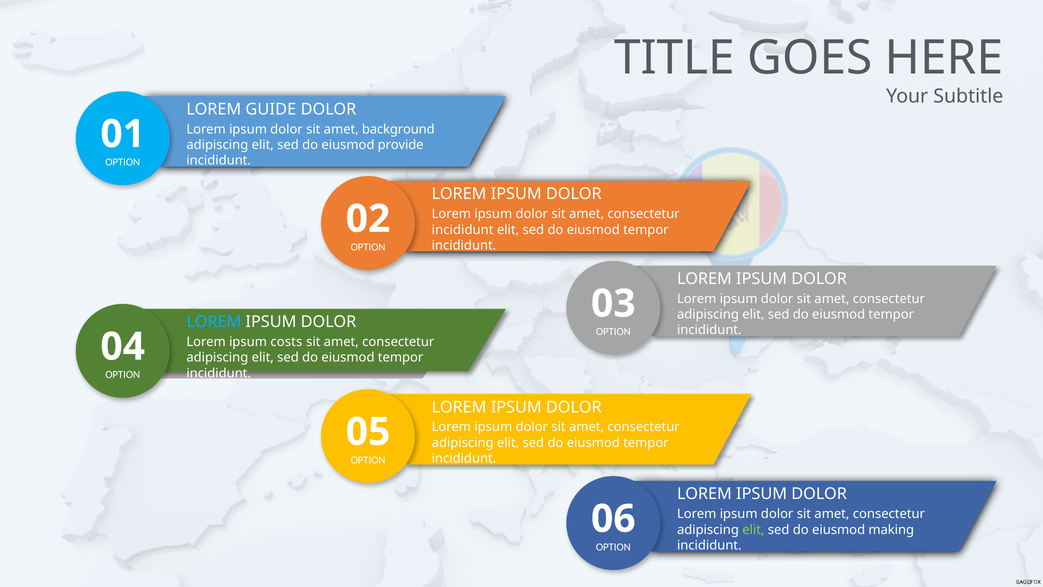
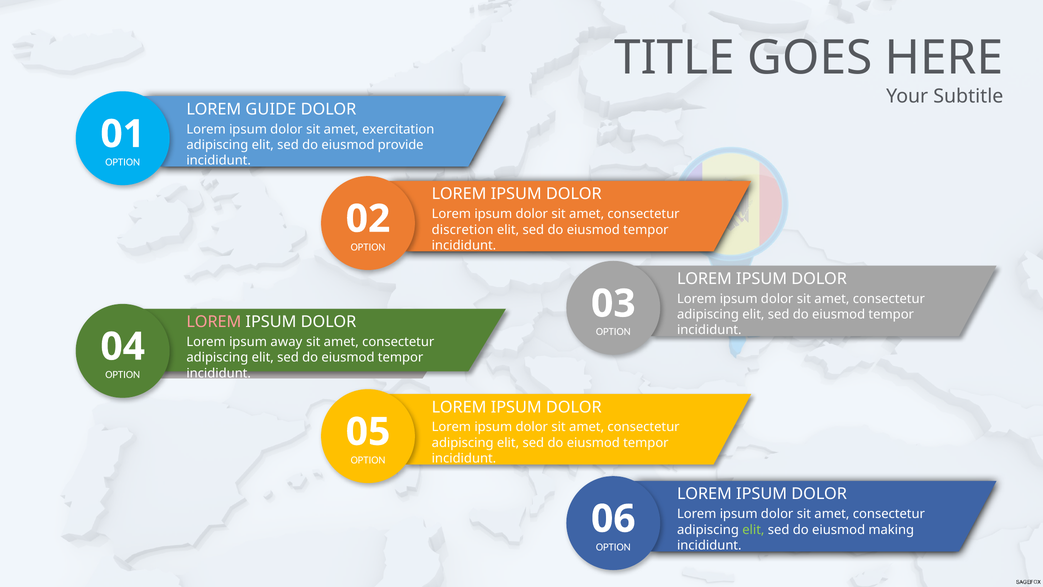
background: background -> exercitation (398, 129)
incididunt: incididunt -> discretion (463, 230)
LOREM colour: light blue -> pink (214, 322)
costs: costs -> away (286, 342)
